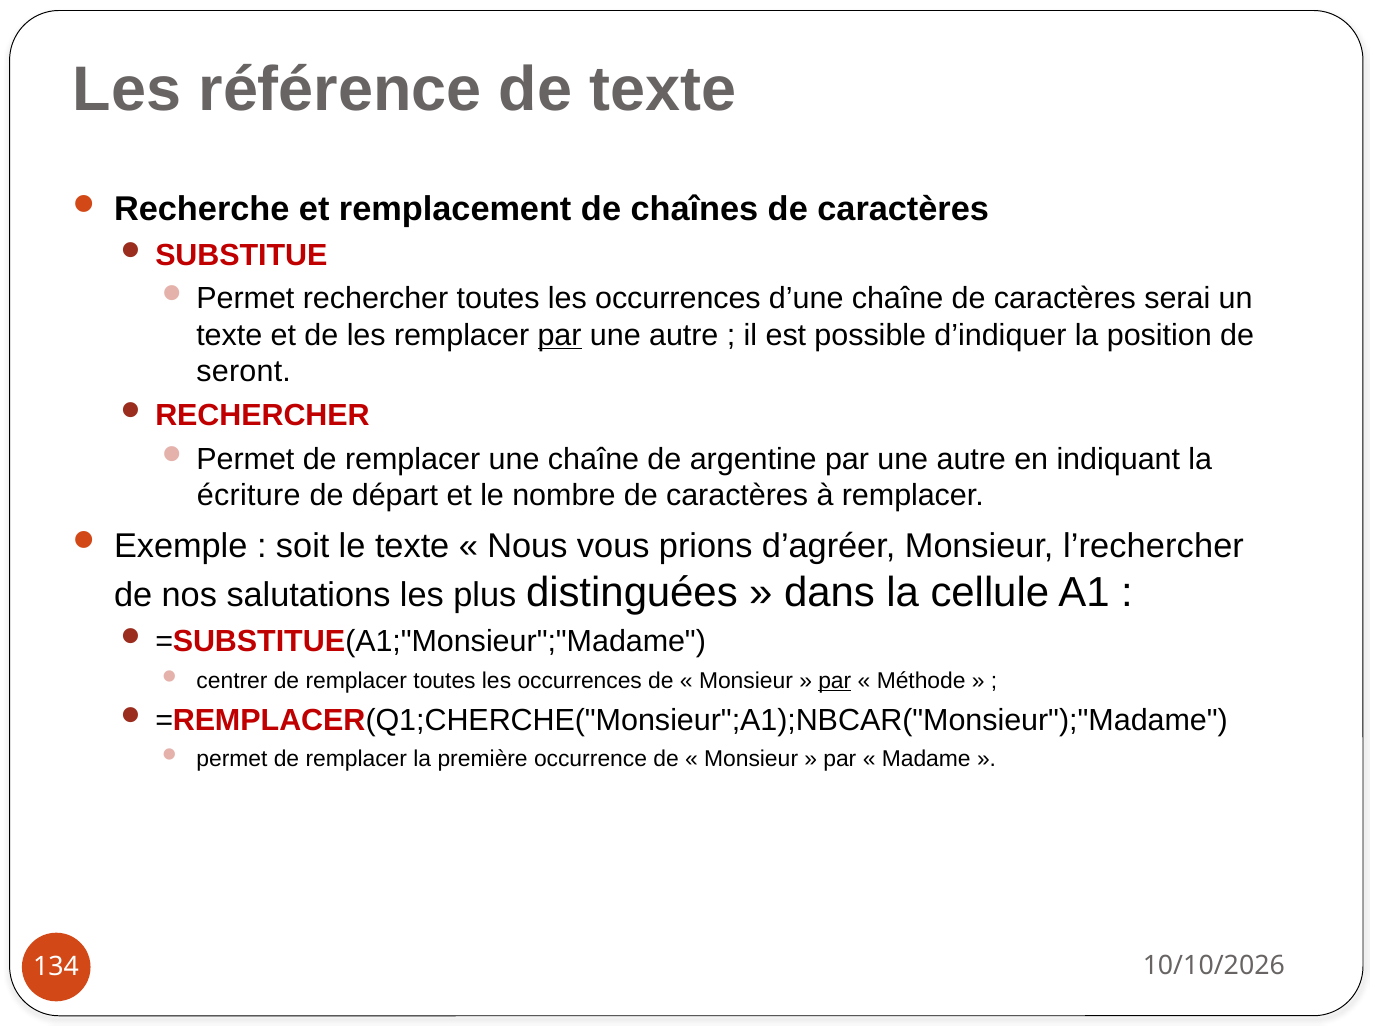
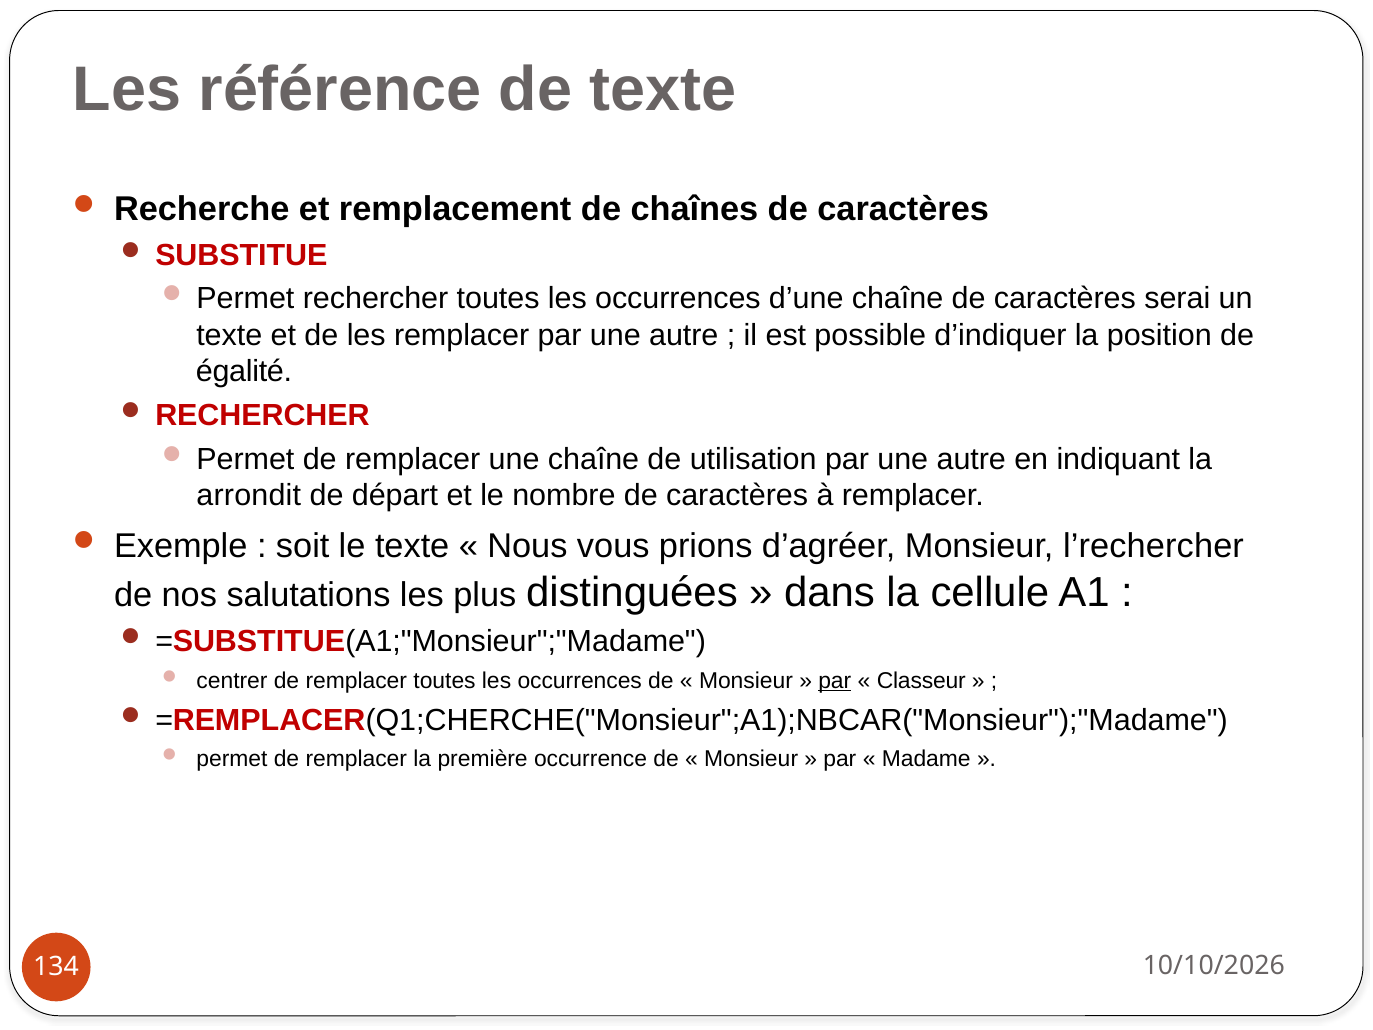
par underline: present -> none (560, 335)
seront: seront -> égalité (244, 372)
argentine: argentine -> utilisation (753, 459)
écriture: écriture -> arrondit (249, 496)
Méthode: Méthode -> Classeur (921, 680)
